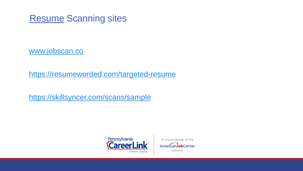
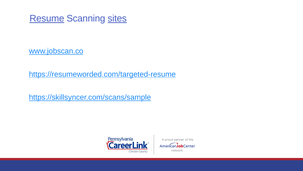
sites underline: none -> present (117, 18)
